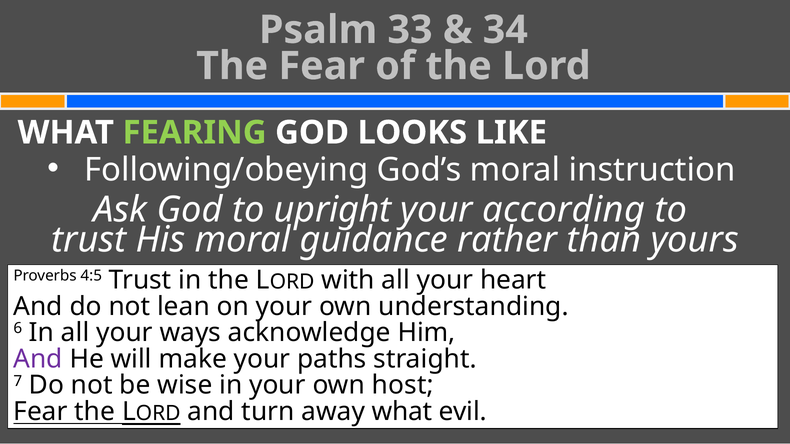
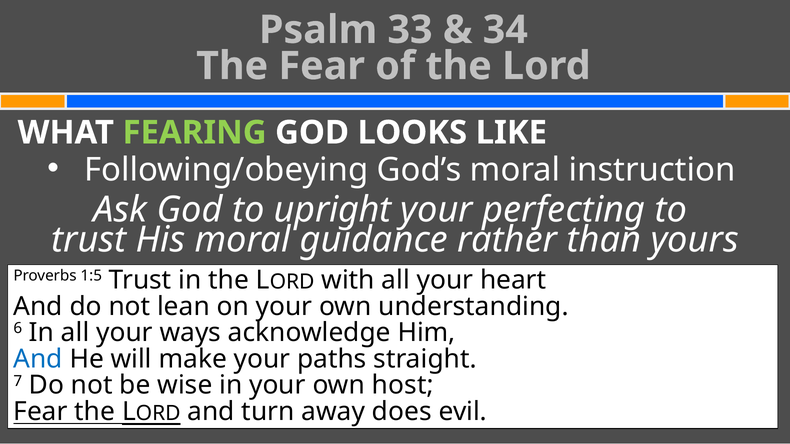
according: according -> perfecting (564, 210)
4:5: 4:5 -> 1:5 (91, 276)
And colour: purple -> blue (38, 359)
away what: what -> does (402, 412)
